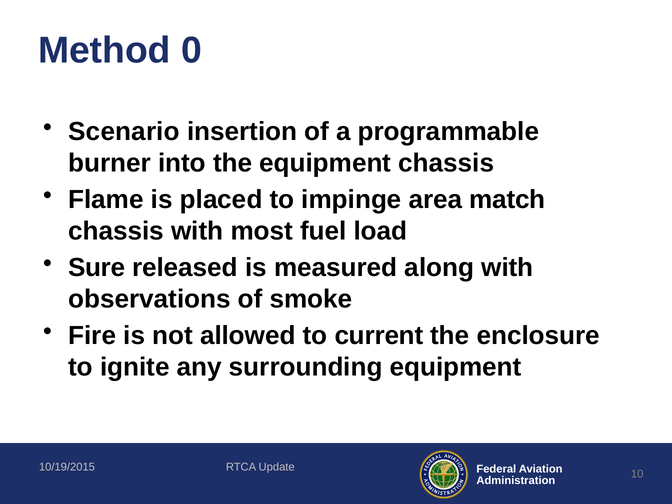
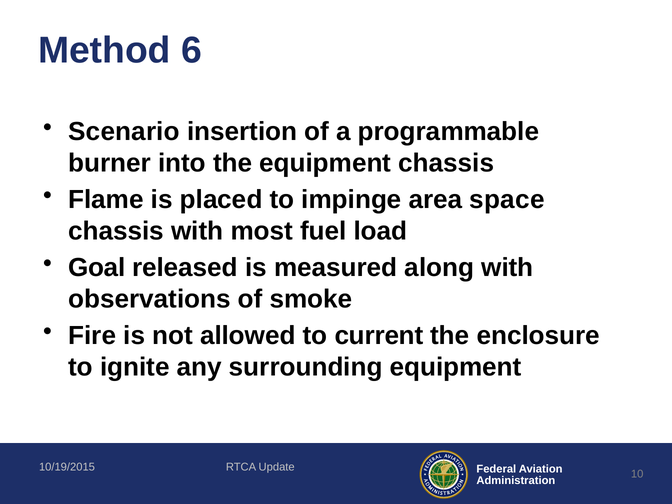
0: 0 -> 6 (191, 50)
match: match -> space (507, 200)
Sure: Sure -> Goal (97, 268)
